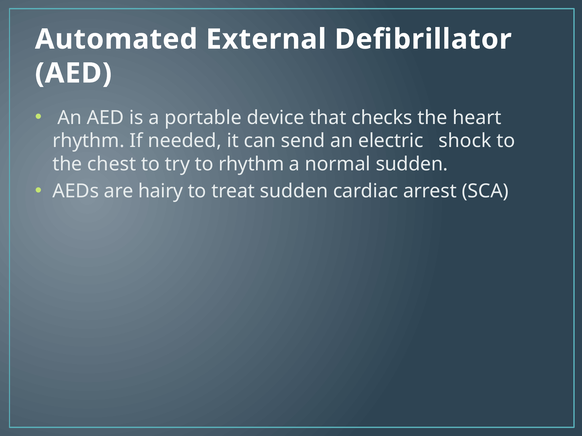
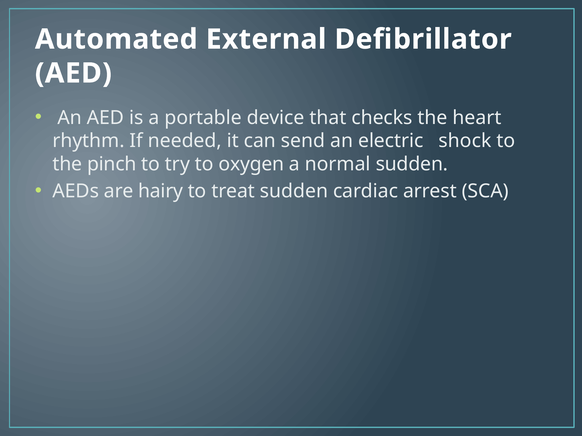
chest: chest -> pinch (112, 164)
to rhythm: rhythm -> oxygen (251, 164)
